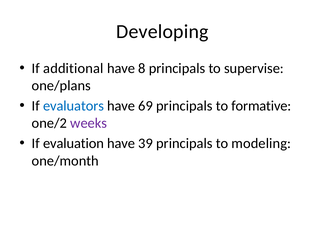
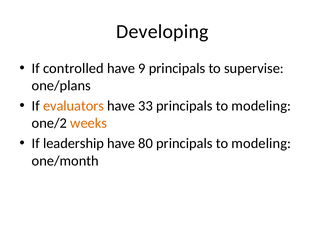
additional: additional -> controlled (73, 68)
8: 8 -> 9 (142, 68)
evaluators colour: blue -> orange (73, 106)
69: 69 -> 33 (146, 106)
formative: formative -> modeling (261, 106)
weeks colour: purple -> orange (89, 123)
evaluation: evaluation -> leadership (73, 143)
39: 39 -> 80 (146, 143)
